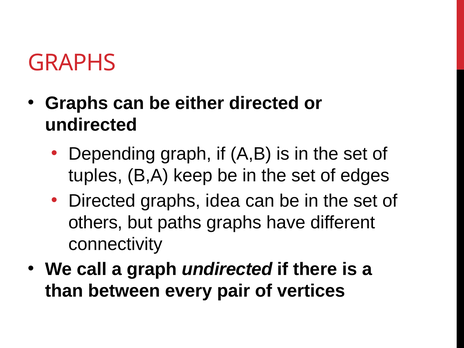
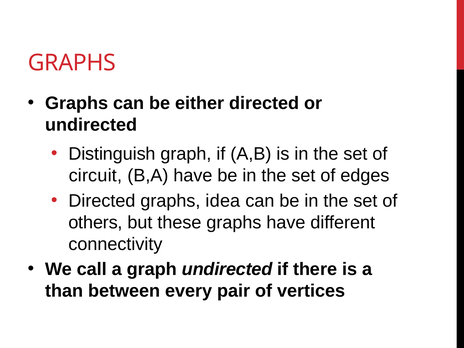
Depending: Depending -> Distinguish (112, 154)
tuples: tuples -> circuit (95, 176)
B,A keep: keep -> have (193, 176)
paths: paths -> these (179, 222)
